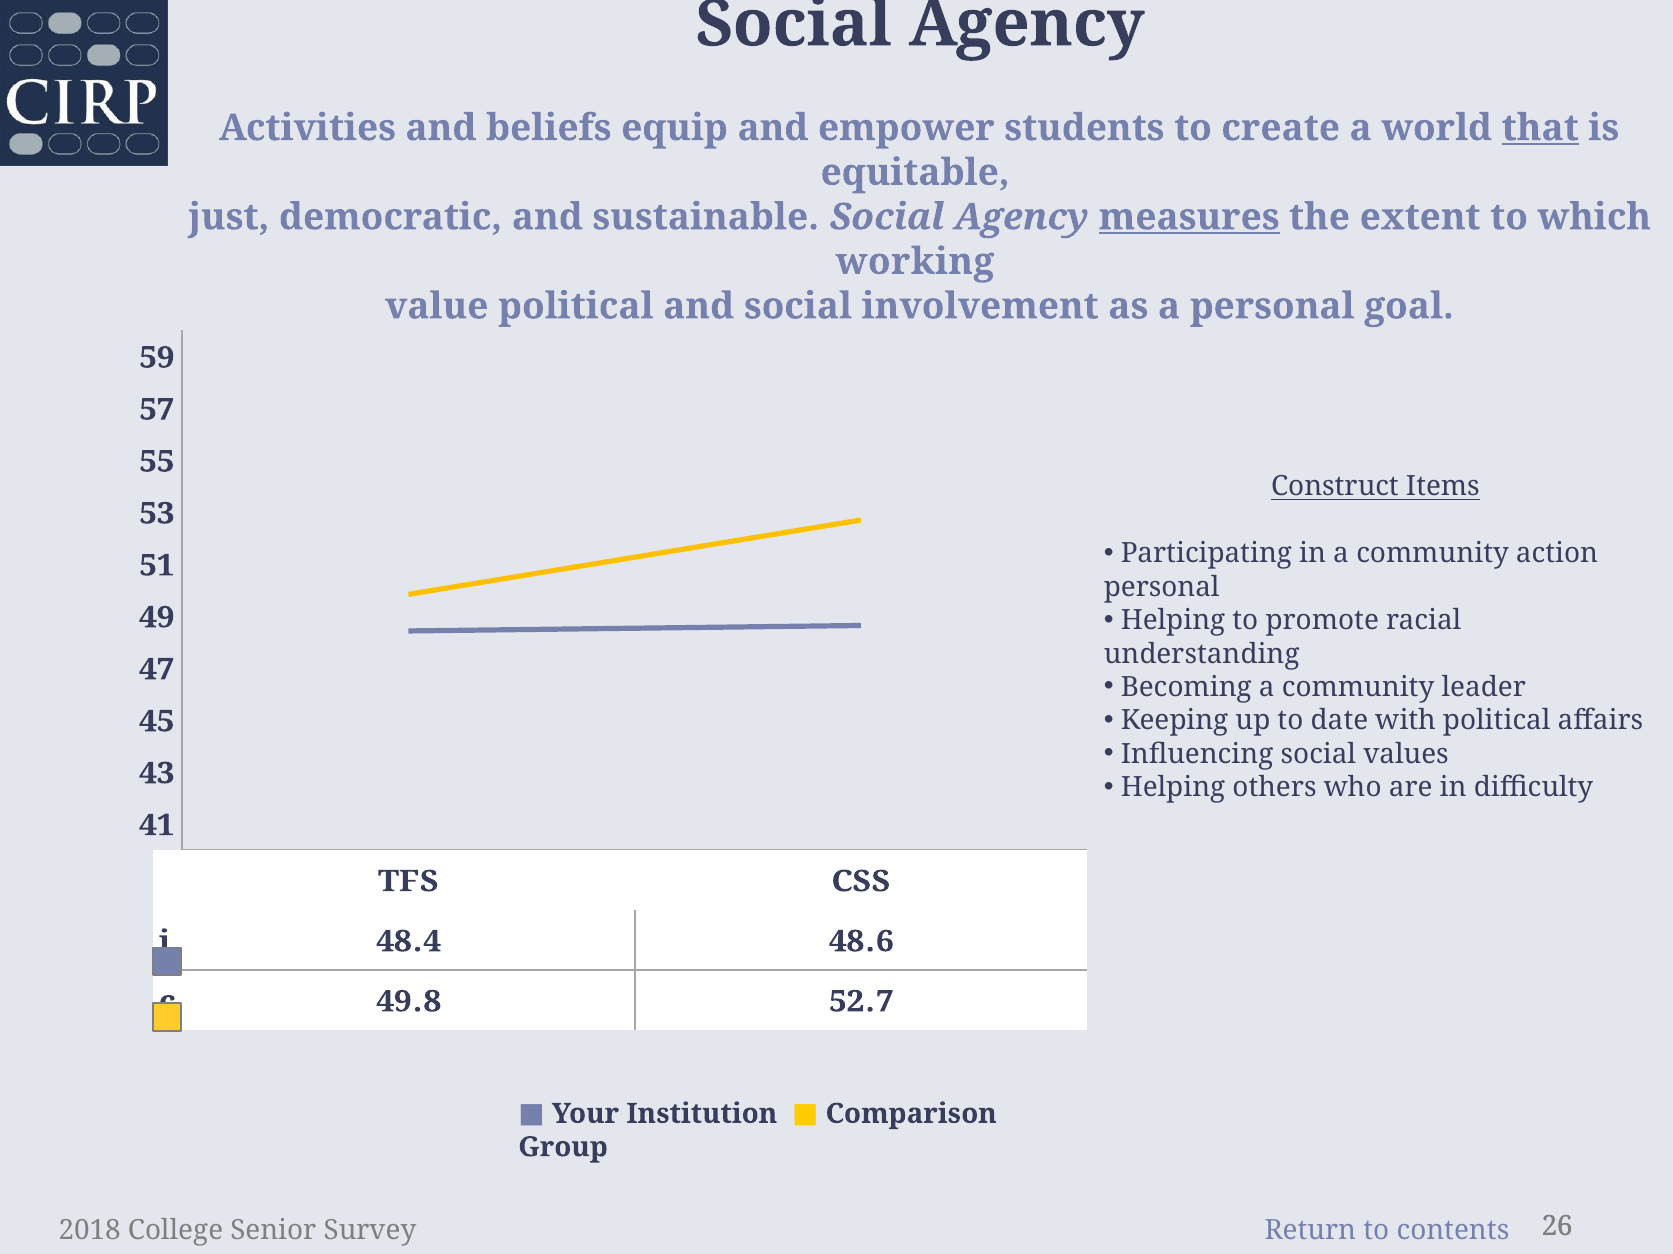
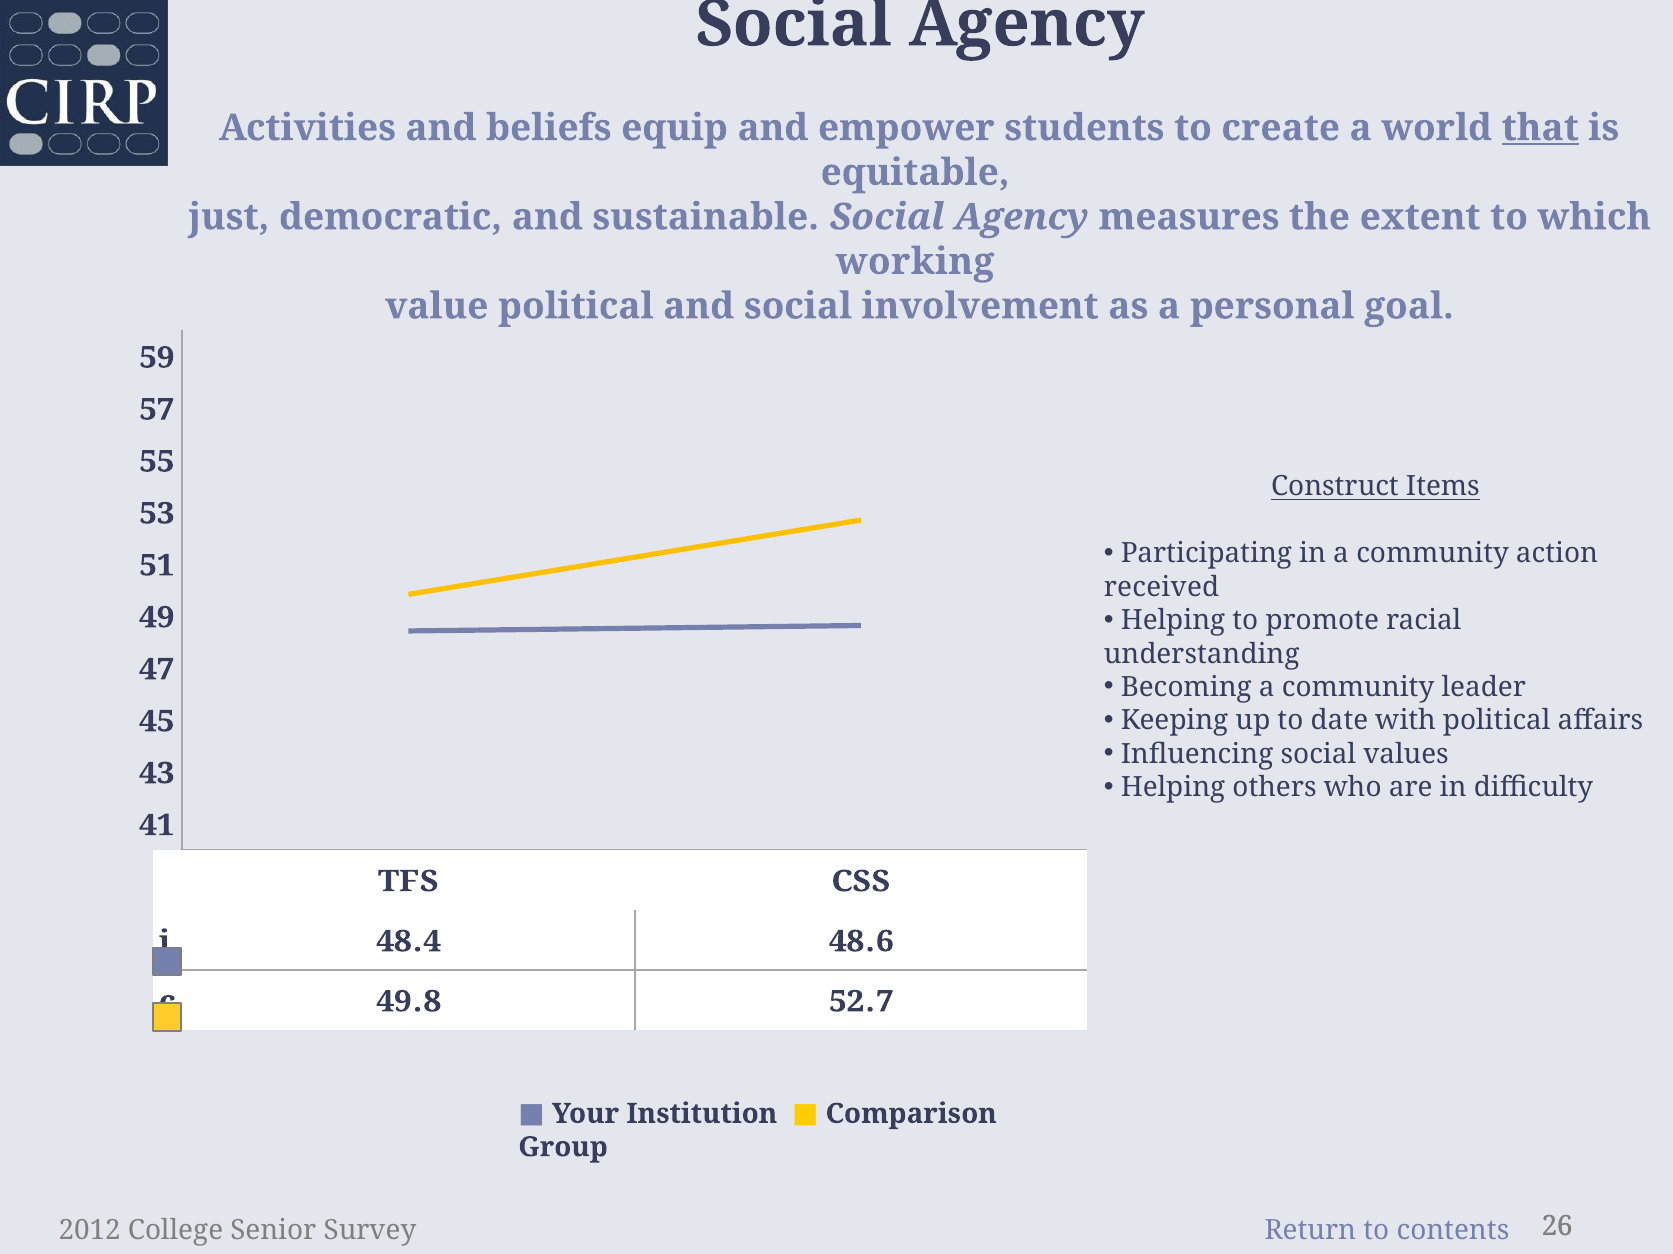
measures underline: present -> none (1189, 217)
personal: personal -> received (1162, 587)
2018: 2018 -> 2012 (90, 1232)
